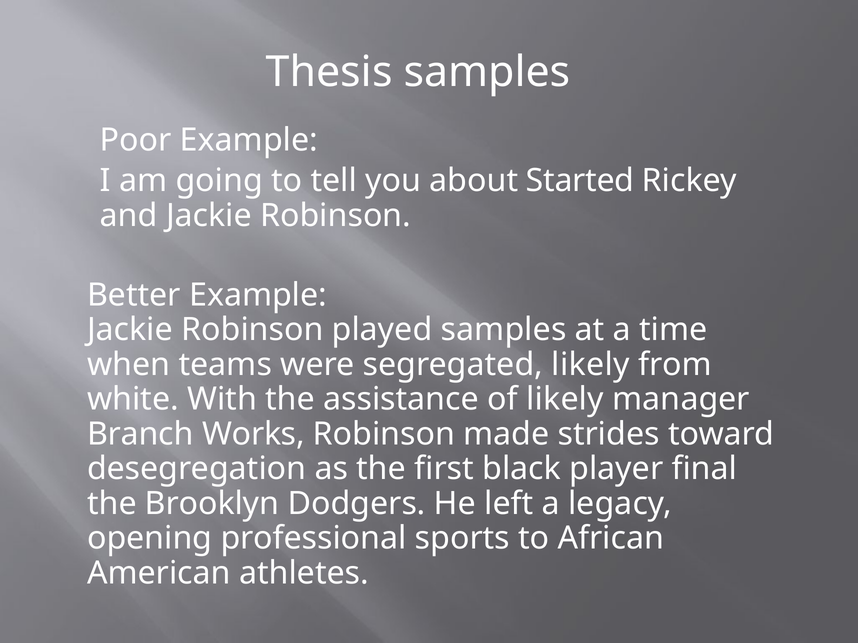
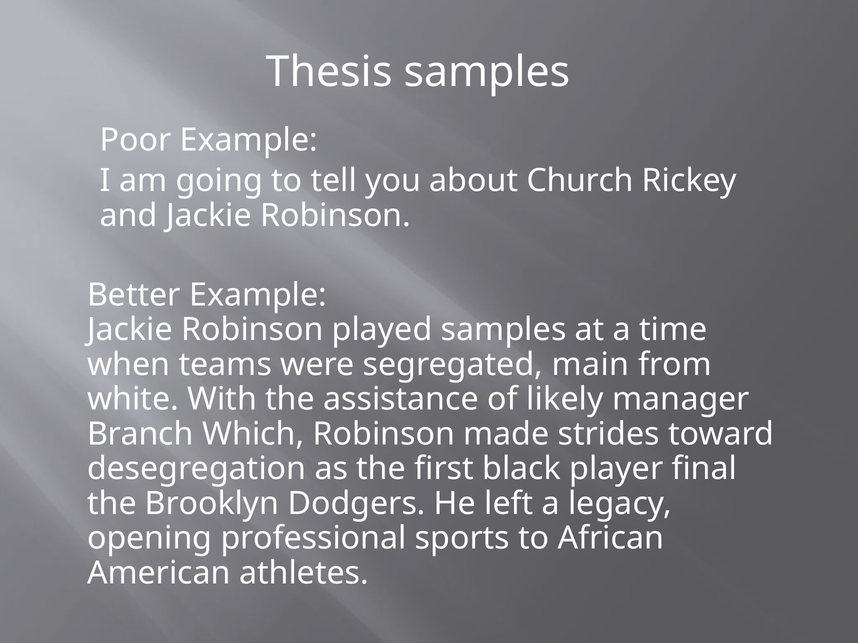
Started: Started -> Church (580, 181)
segregated likely: likely -> main (591, 365)
Works: Works -> Which (253, 434)
